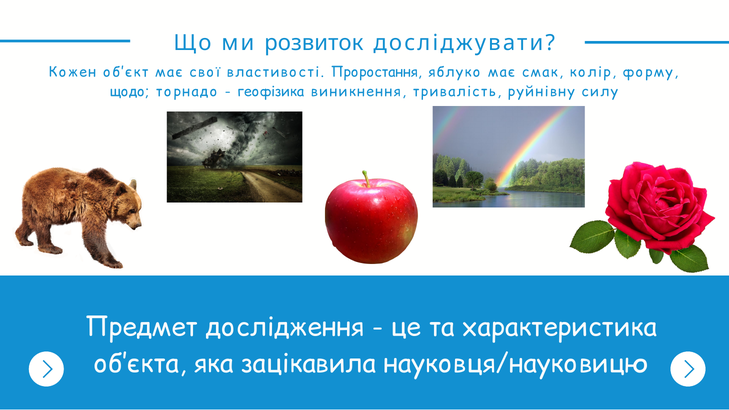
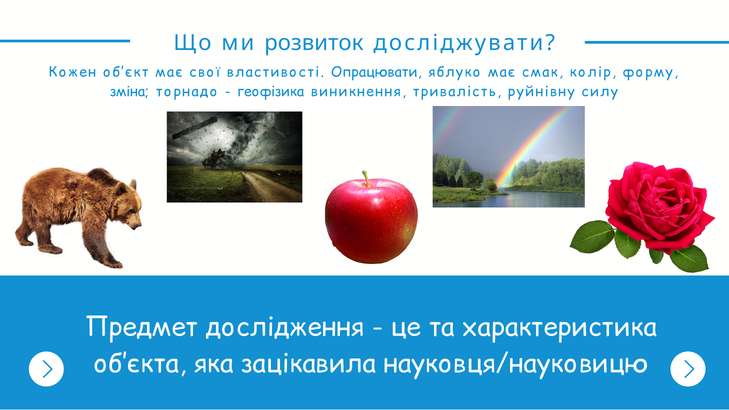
Проростання: Проростання -> Опрацювати (376, 72)
щодо: щодо -> зміна (130, 92)
